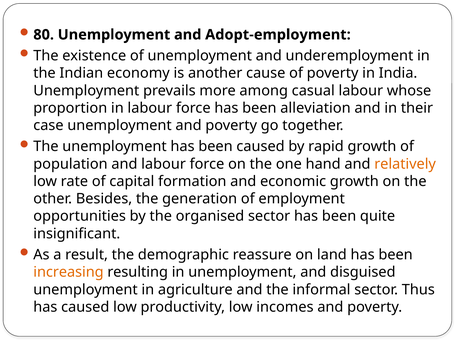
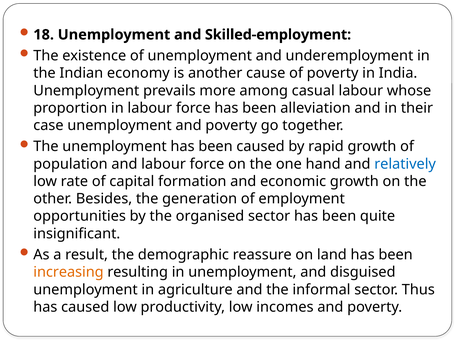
80: 80 -> 18 (44, 35)
Adopt-employment: Adopt-employment -> Skilled-employment (278, 35)
relatively colour: orange -> blue (405, 164)
